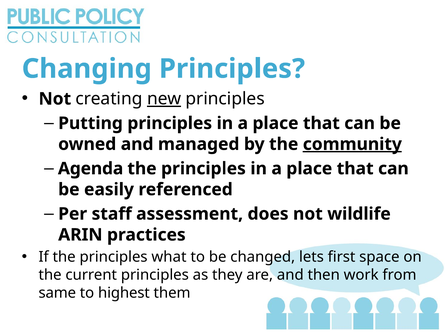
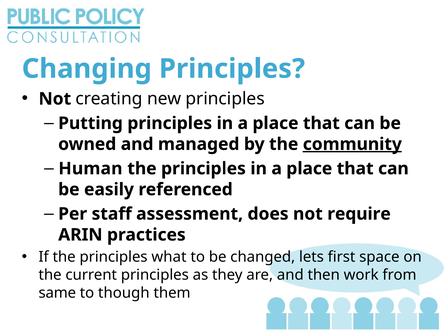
new underline: present -> none (164, 99)
Agenda: Agenda -> Human (90, 169)
wildlife: wildlife -> require (359, 214)
highest: highest -> though (124, 293)
